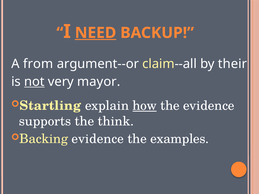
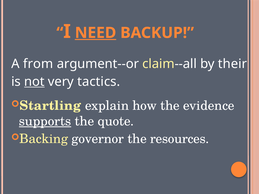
mayor: mayor -> tactics (99, 82)
how underline: present -> none (145, 106)
supports underline: none -> present (45, 121)
think: think -> quote (116, 121)
evidence: evidence -> governor (98, 139)
examples: examples -> resources (180, 139)
